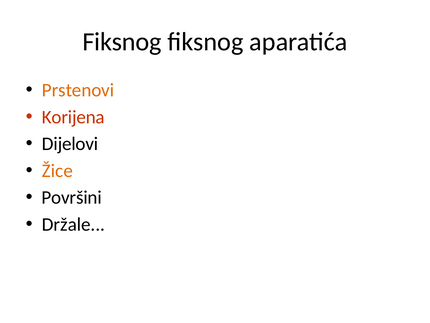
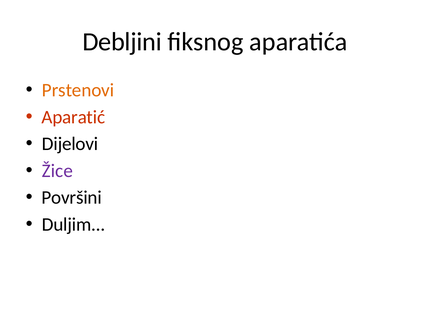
Fiksnog: Fiksnog -> Debljini (122, 42)
Korijena: Korijena -> Aparatić (73, 117)
Žice colour: orange -> purple (57, 171)
Držale: Držale -> Duljim (74, 224)
